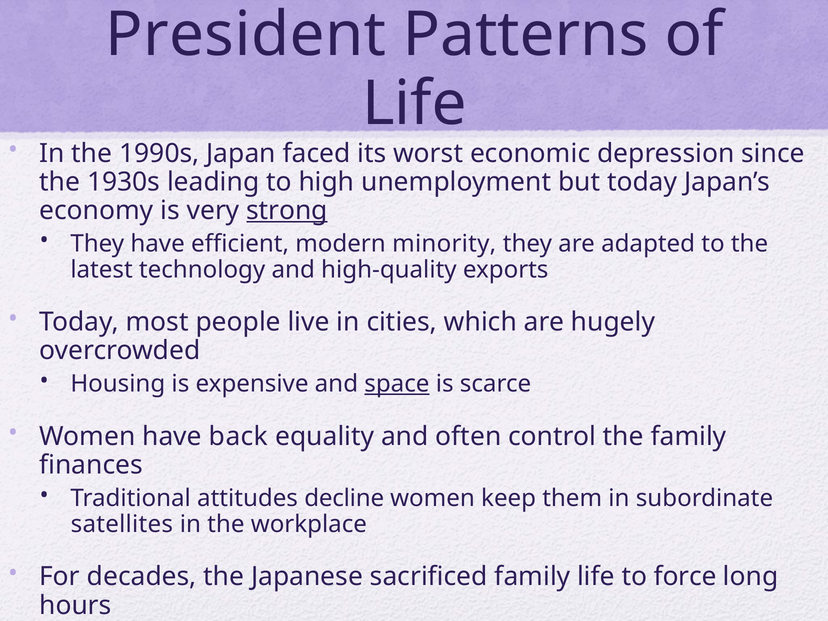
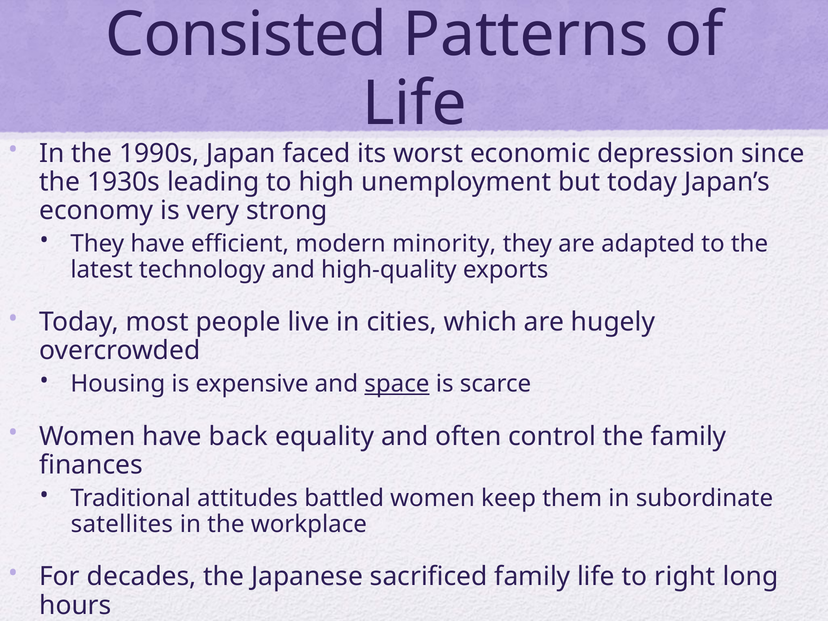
President: President -> Consisted (246, 35)
strong underline: present -> none (287, 210)
decline: decline -> battled (344, 498)
force: force -> right (685, 577)
